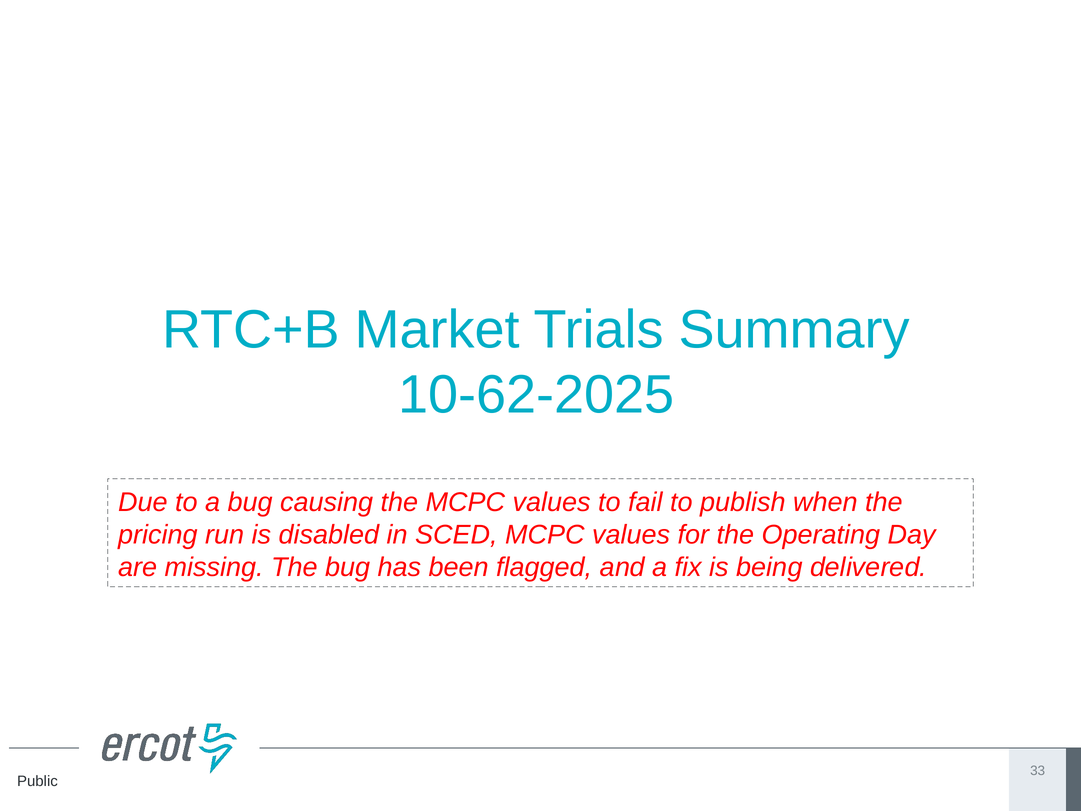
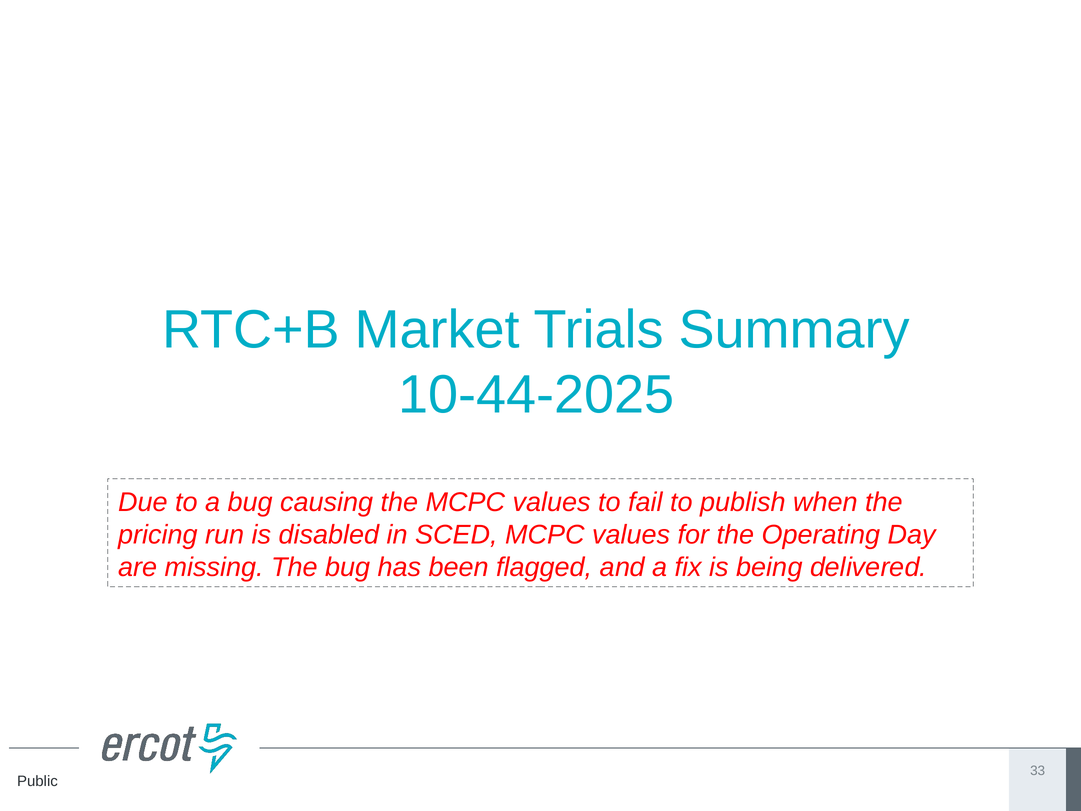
10-62-2025: 10-62-2025 -> 10-44-2025 (536, 395)
